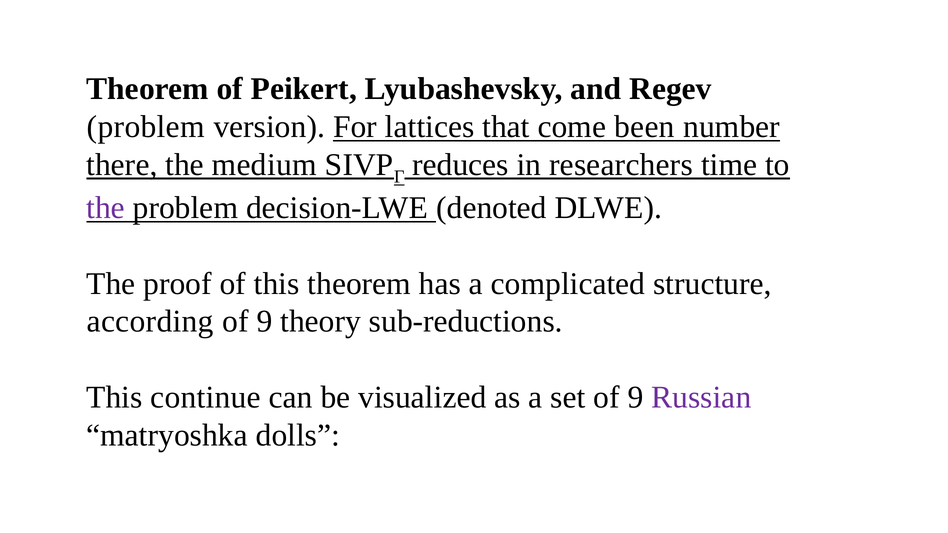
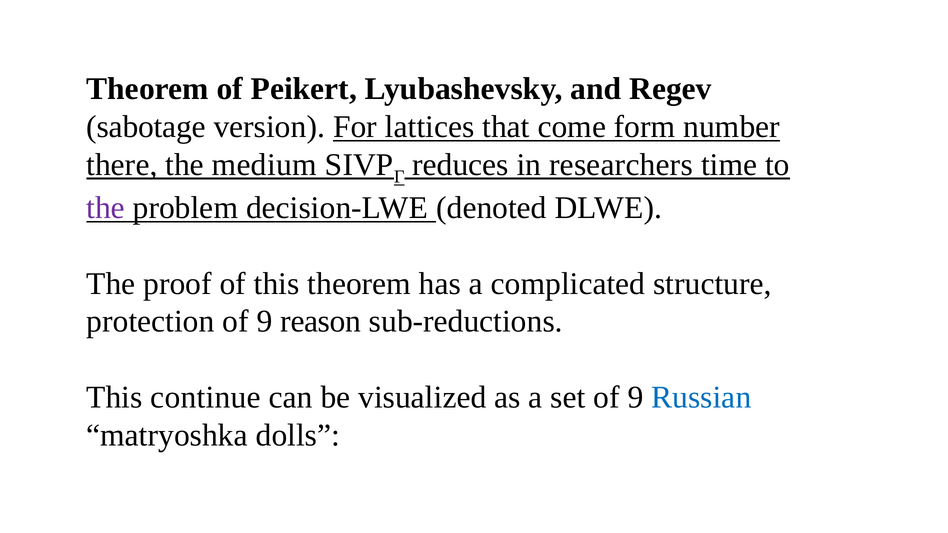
problem: problem -> sabotage (146, 127)
been: been -> form (645, 127)
according: according -> protection (150, 322)
theory: theory -> reason (321, 322)
Russian colour: purple -> blue (701, 398)
